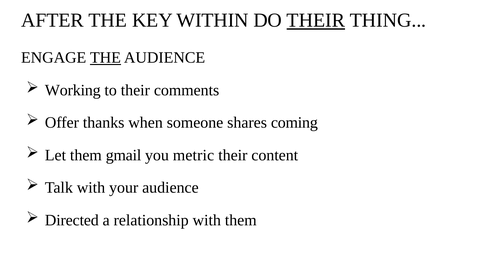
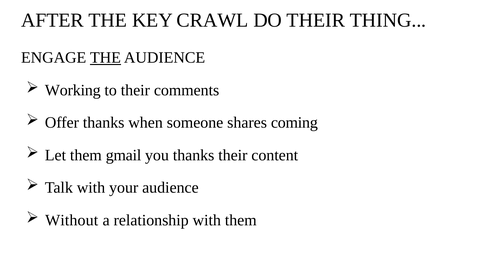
WITHIN: WITHIN -> CRAWL (212, 20)
THEIR underline: present -> none (316, 20)
you metric: metric -> thanks (194, 155)
Directed: Directed -> Without (72, 220)
